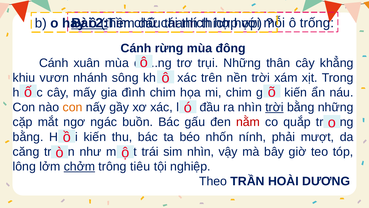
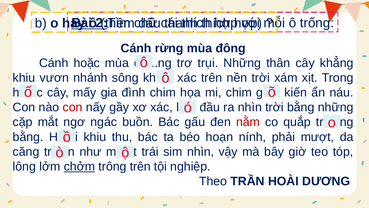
xuân: xuân -> hoặc (87, 63)
con colour: orange -> red (73, 107)
trời underline: present -> none (274, 107)
kiến: kiến -> khiu (95, 137)
nhốn: nhốn -> hoạn (219, 137)
trông tiêu: tiêu -> trên (140, 166)
